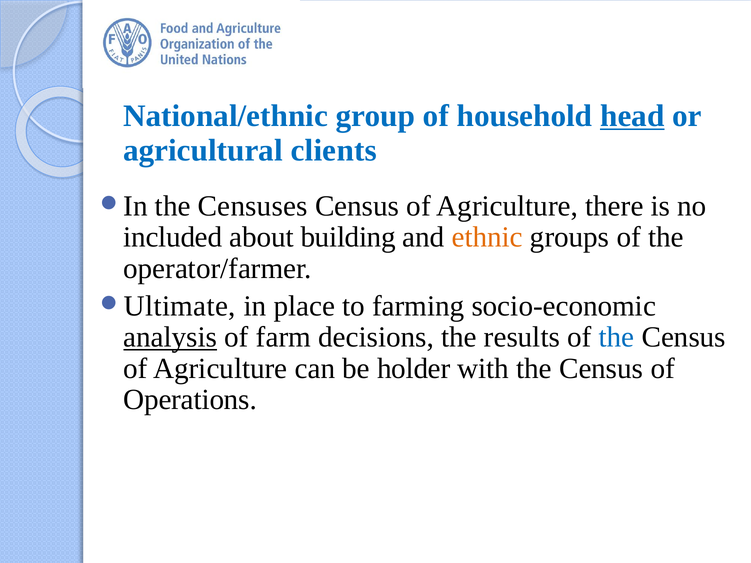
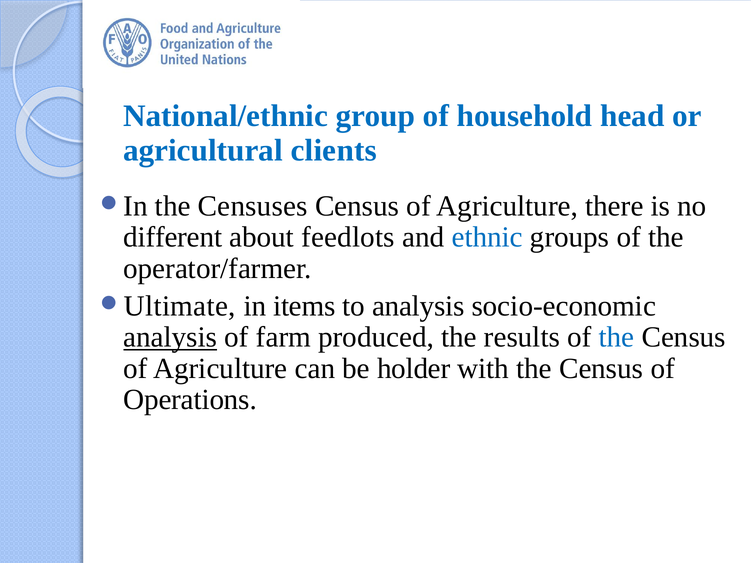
head underline: present -> none (632, 116)
included: included -> different (173, 237)
building: building -> feedlots (348, 237)
ethnic colour: orange -> blue (487, 237)
place: place -> items (304, 306)
to farming: farming -> analysis (418, 306)
decisions: decisions -> produced (376, 337)
